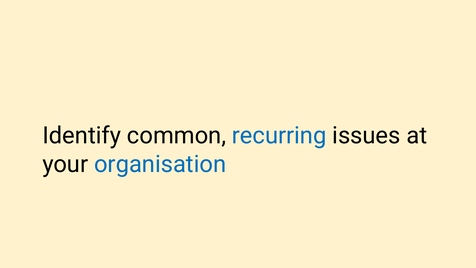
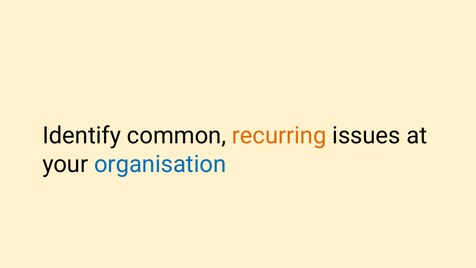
recurring colour: blue -> orange (279, 136)
